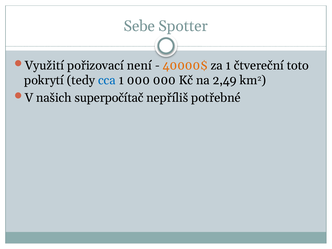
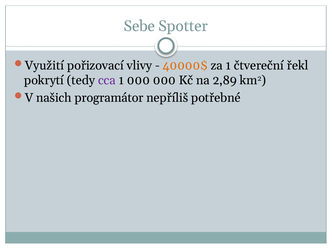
není: není -> vlivy (139, 65)
toto: toto -> řekl (298, 65)
cca colour: blue -> purple (107, 80)
2,49: 2,49 -> 2,89 (225, 80)
superpočítač: superpočítač -> programátor (109, 98)
